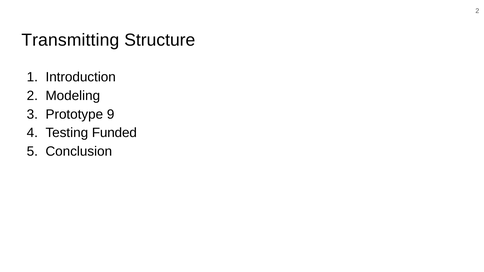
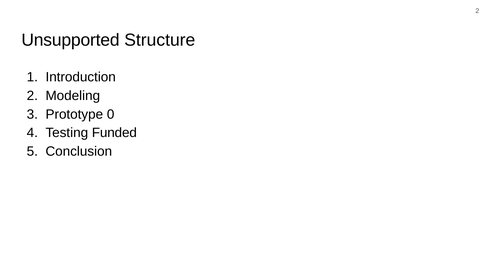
Transmitting: Transmitting -> Unsupported (70, 40)
9: 9 -> 0 (111, 114)
